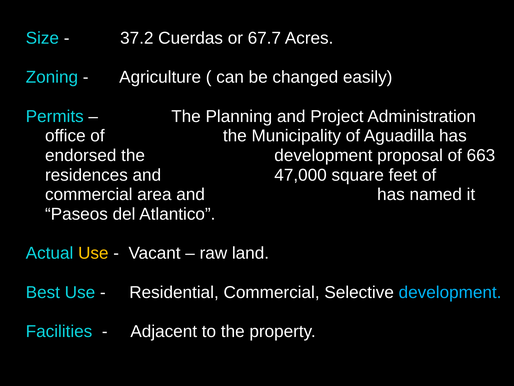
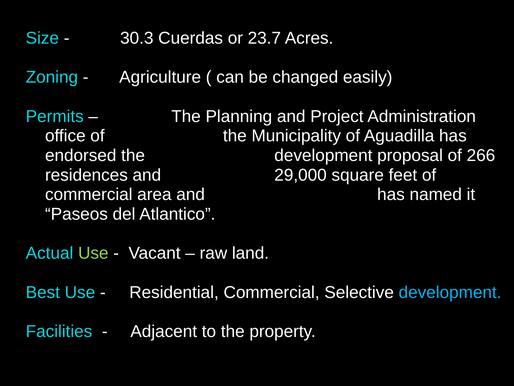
37.2: 37.2 -> 30.3 (137, 38)
67.7: 67.7 -> 23.7 (264, 38)
663: 663 -> 266 (481, 155)
47,000: 47,000 -> 29,000 (301, 175)
Use colour: yellow -> light green (93, 253)
